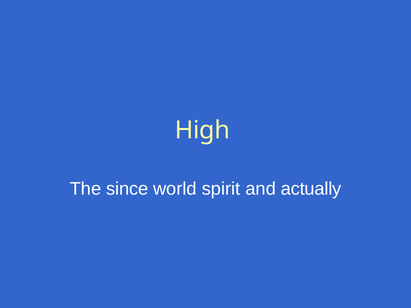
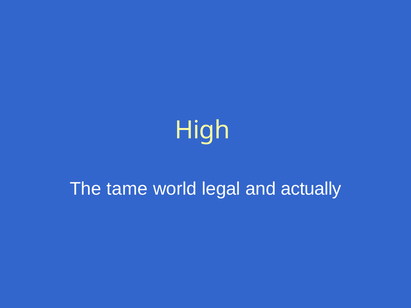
since: since -> tame (127, 189)
spirit: spirit -> legal (221, 189)
